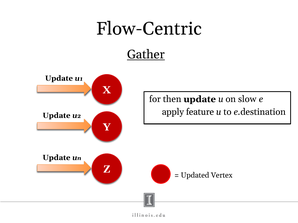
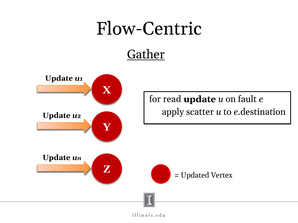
then: then -> read (172, 99)
slow: slow -> fault (247, 99)
feature: feature -> scatter (200, 112)
